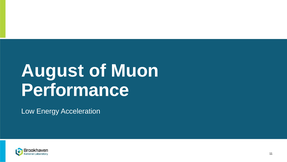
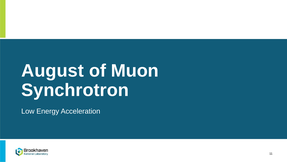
Performance: Performance -> Synchrotron (75, 90)
